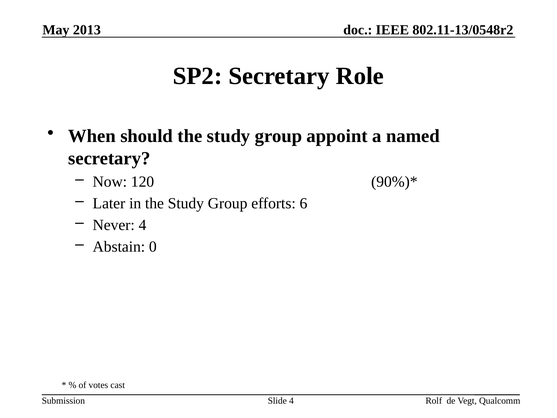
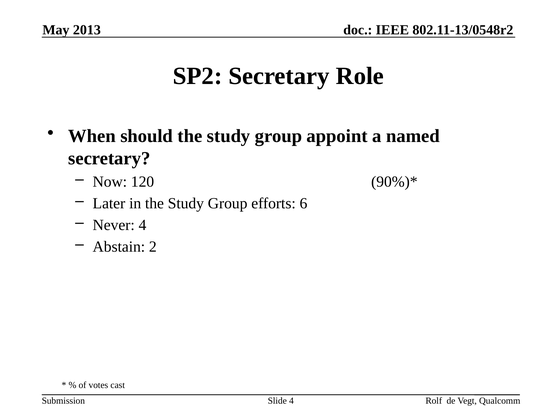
0: 0 -> 2 (153, 247)
